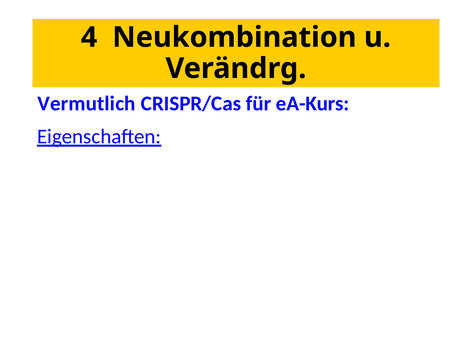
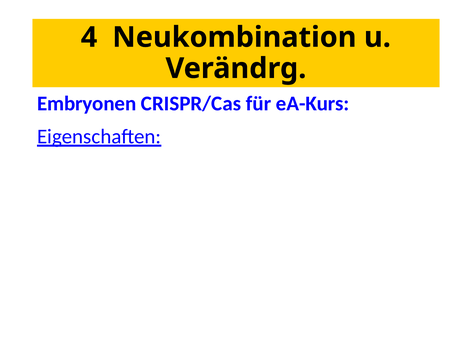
Vermutlich: Vermutlich -> Embryonen (87, 104)
